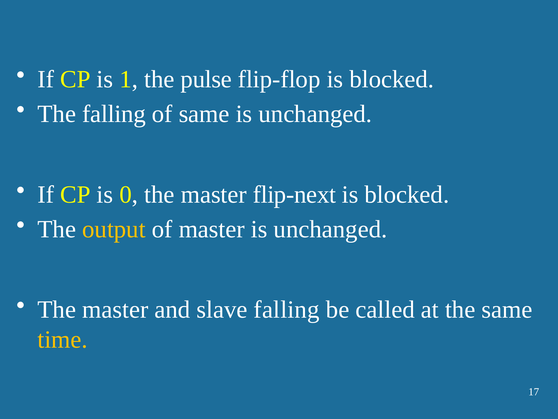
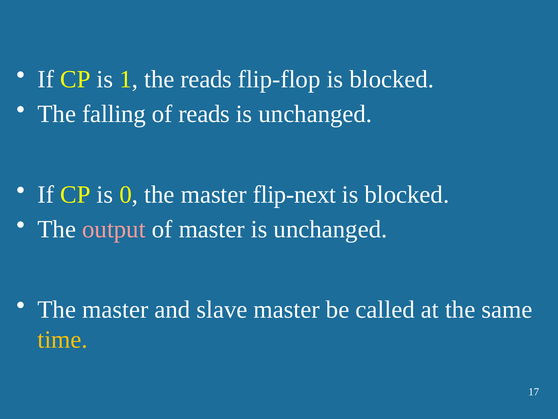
the pulse: pulse -> reads (206, 79)
of same: same -> reads (204, 114)
output colour: yellow -> pink (114, 229)
slave falling: falling -> master (287, 309)
